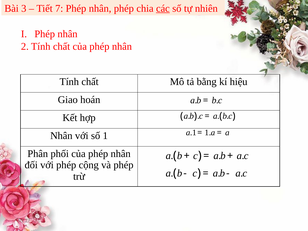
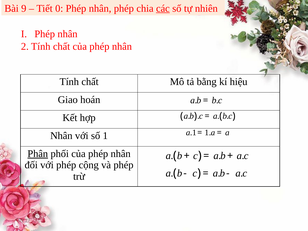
3: 3 -> 9 (24, 8)
7: 7 -> 0 (59, 8)
Phân underline: none -> present (38, 154)
